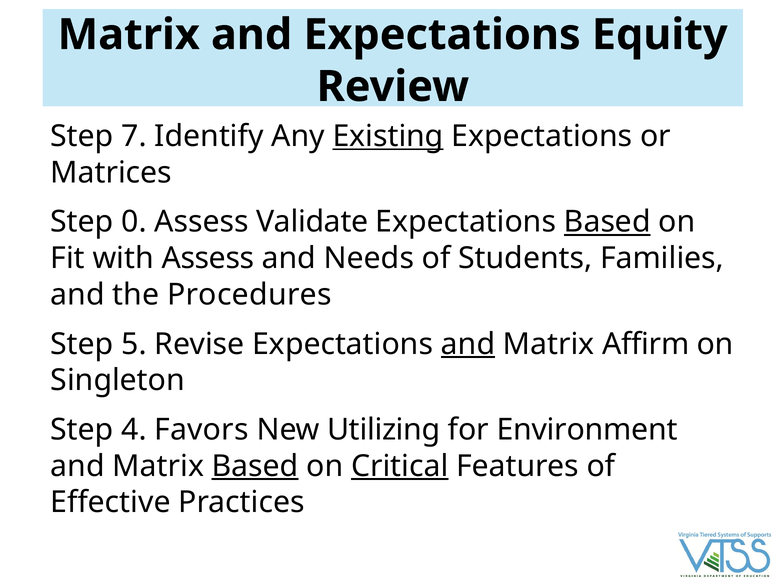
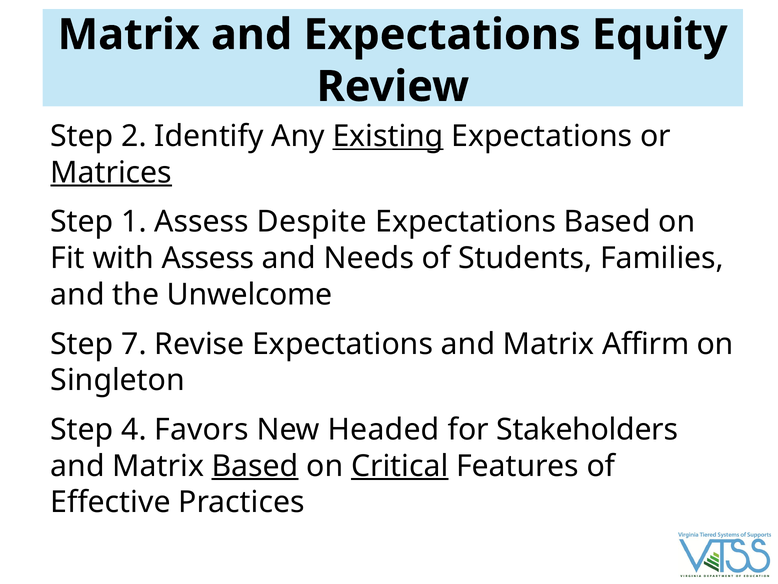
7: 7 -> 2 (134, 136)
Matrices underline: none -> present (111, 172)
0: 0 -> 1 (134, 222)
Validate: Validate -> Despite (312, 222)
Based underline: present -> none (607, 222)
Procedures: Procedures -> Unwelcome (250, 294)
5: 5 -> 7 (134, 344)
and underline: present -> none (468, 344)
Utilizing: Utilizing -> Headed (384, 429)
Environment: Environment -> Stakeholders (587, 429)
